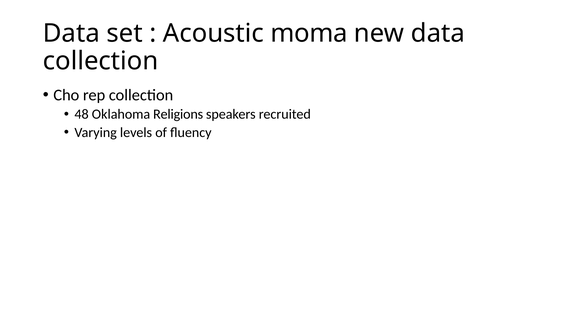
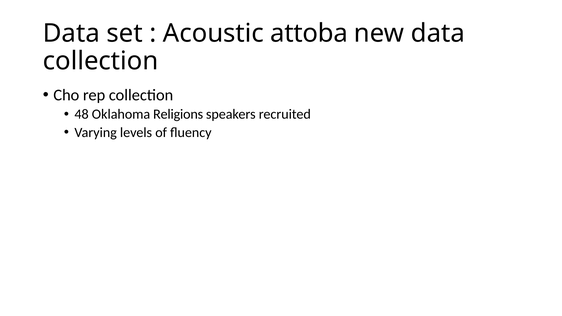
moma: moma -> attoba (309, 33)
